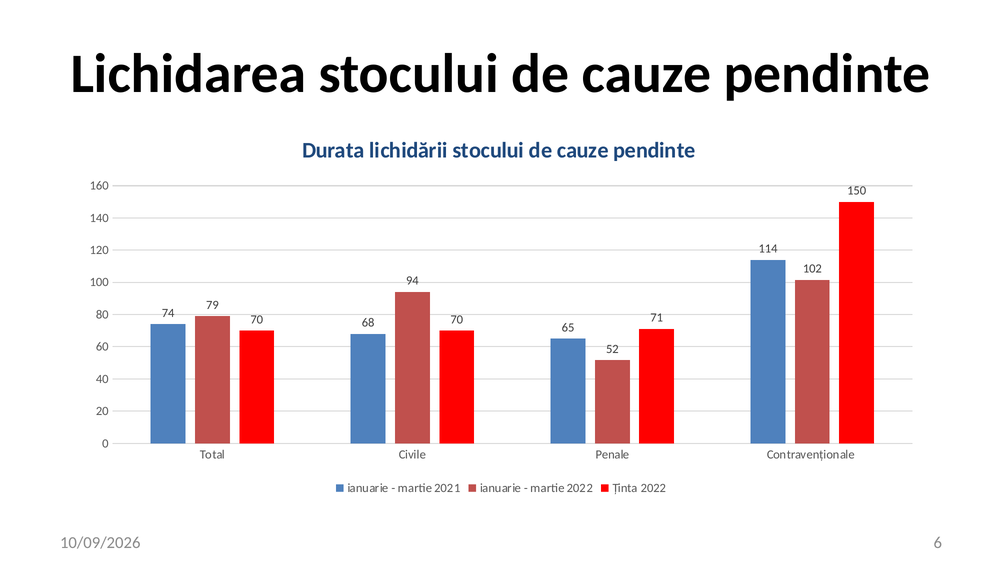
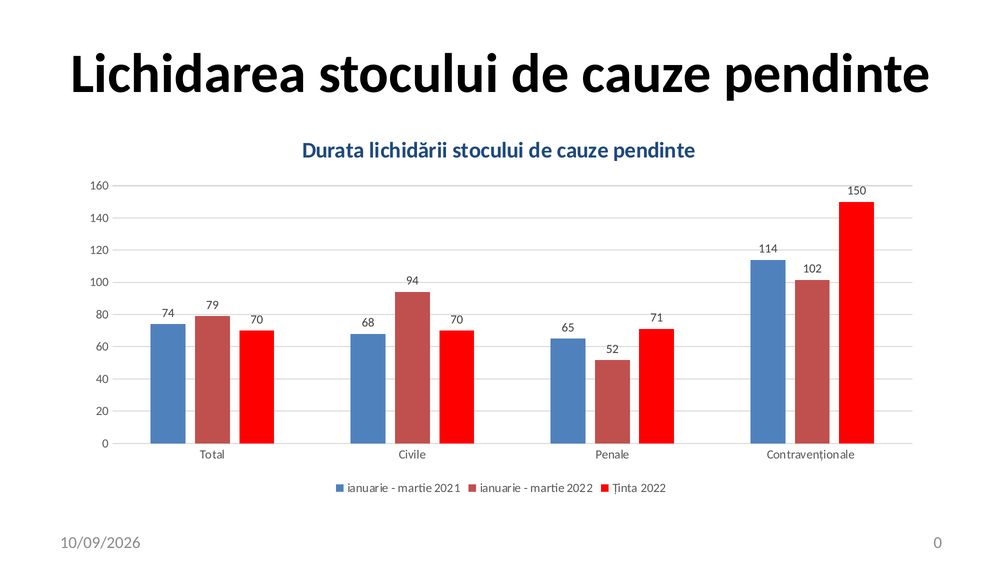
6: 6 -> 0 (938, 543)
